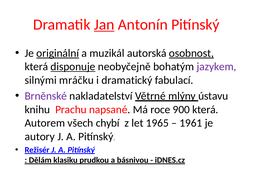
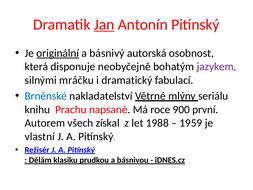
muzikál: muzikál -> básnivý (107, 53)
osobnost underline: present -> none (191, 53)
disponuje underline: present -> none (73, 67)
Brněnské colour: purple -> blue (46, 96)
ústavu: ústavu -> seriálu (213, 96)
900 která: která -> první (205, 109)
chybí: chybí -> získal (108, 123)
1965: 1965 -> 1988 (157, 123)
1961: 1961 -> 1959 (191, 123)
autory: autory -> vlastní (40, 136)
